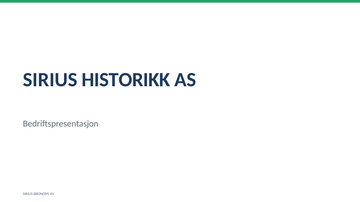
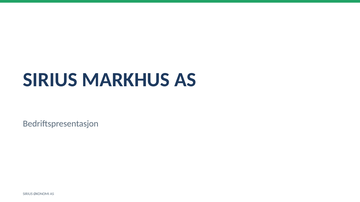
HISTORIKK: HISTORIKK -> MARKHUS (126, 80)
